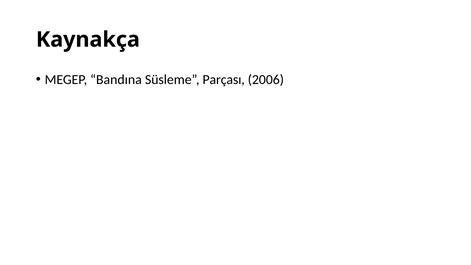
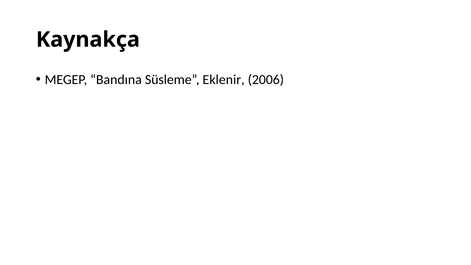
Parçası: Parçası -> Eklenir (224, 80)
